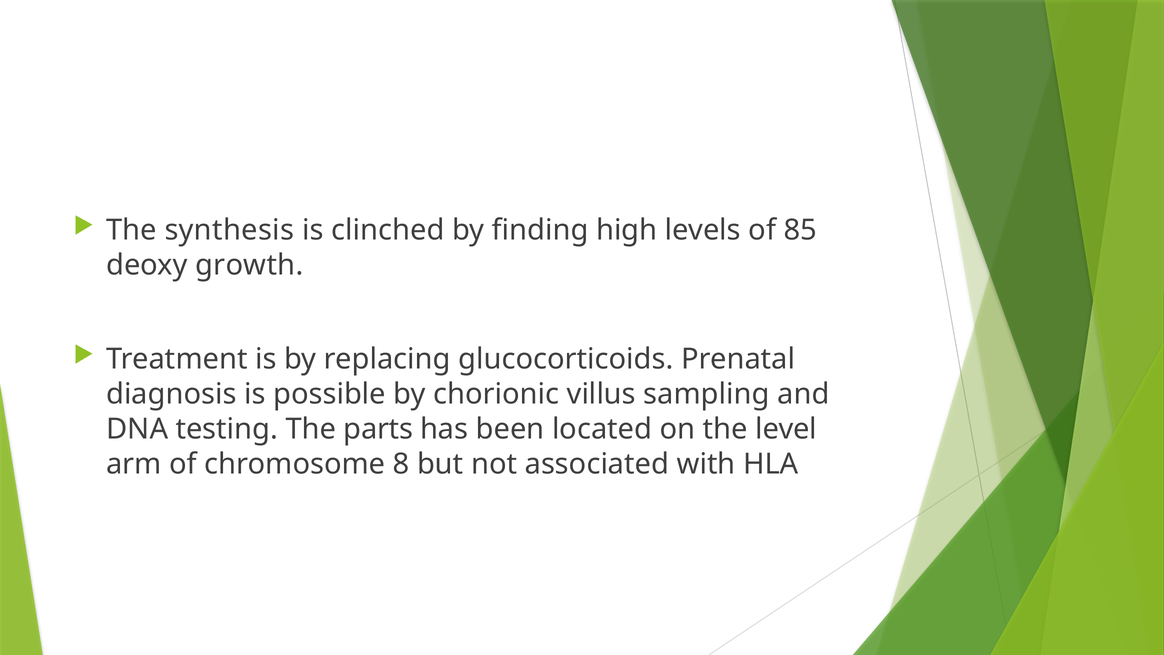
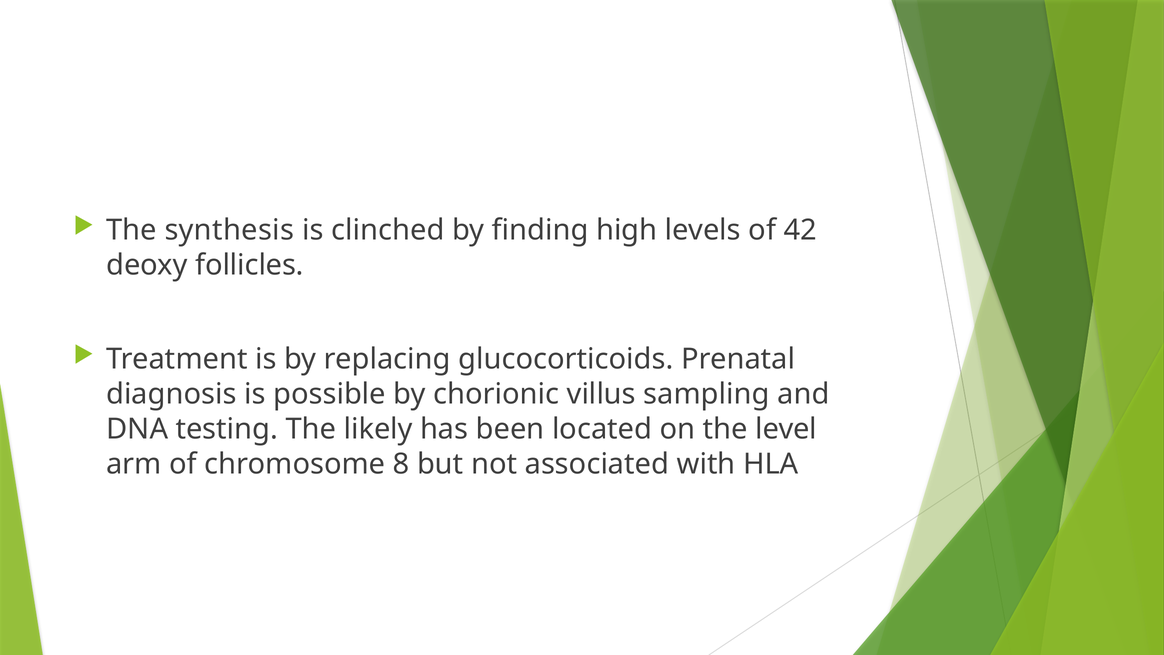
85: 85 -> 42 (800, 230)
growth: growth -> follicles (249, 265)
parts: parts -> likely (378, 429)
